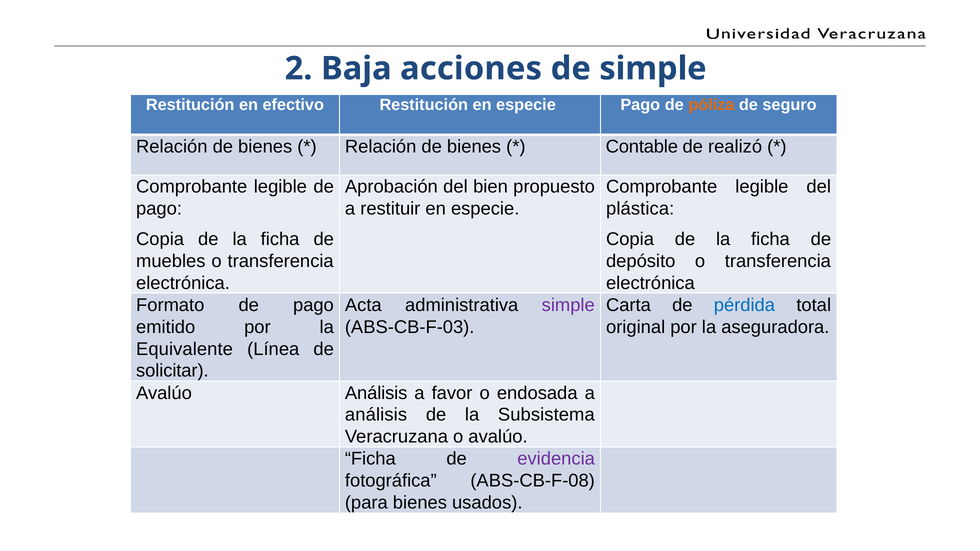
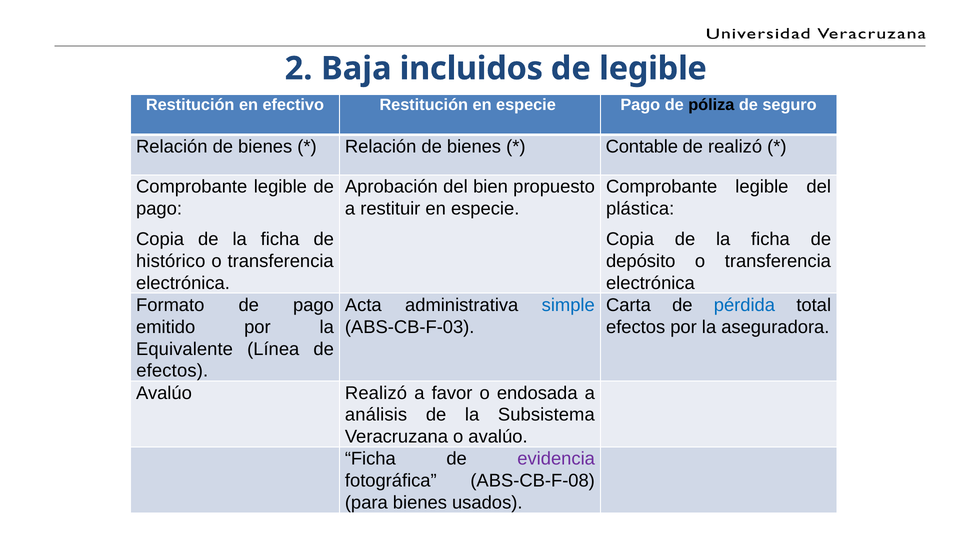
acciones: acciones -> incluidos (471, 69)
de simple: simple -> legible (653, 69)
póliza colour: orange -> black (711, 105)
muebles: muebles -> histórico (171, 261)
simple colour: purple -> blue (568, 305)
original: original -> efectos (636, 327)
solicitar: solicitar -> efectos (172, 371)
Avalúo Análisis: Análisis -> Realizó (376, 393)
